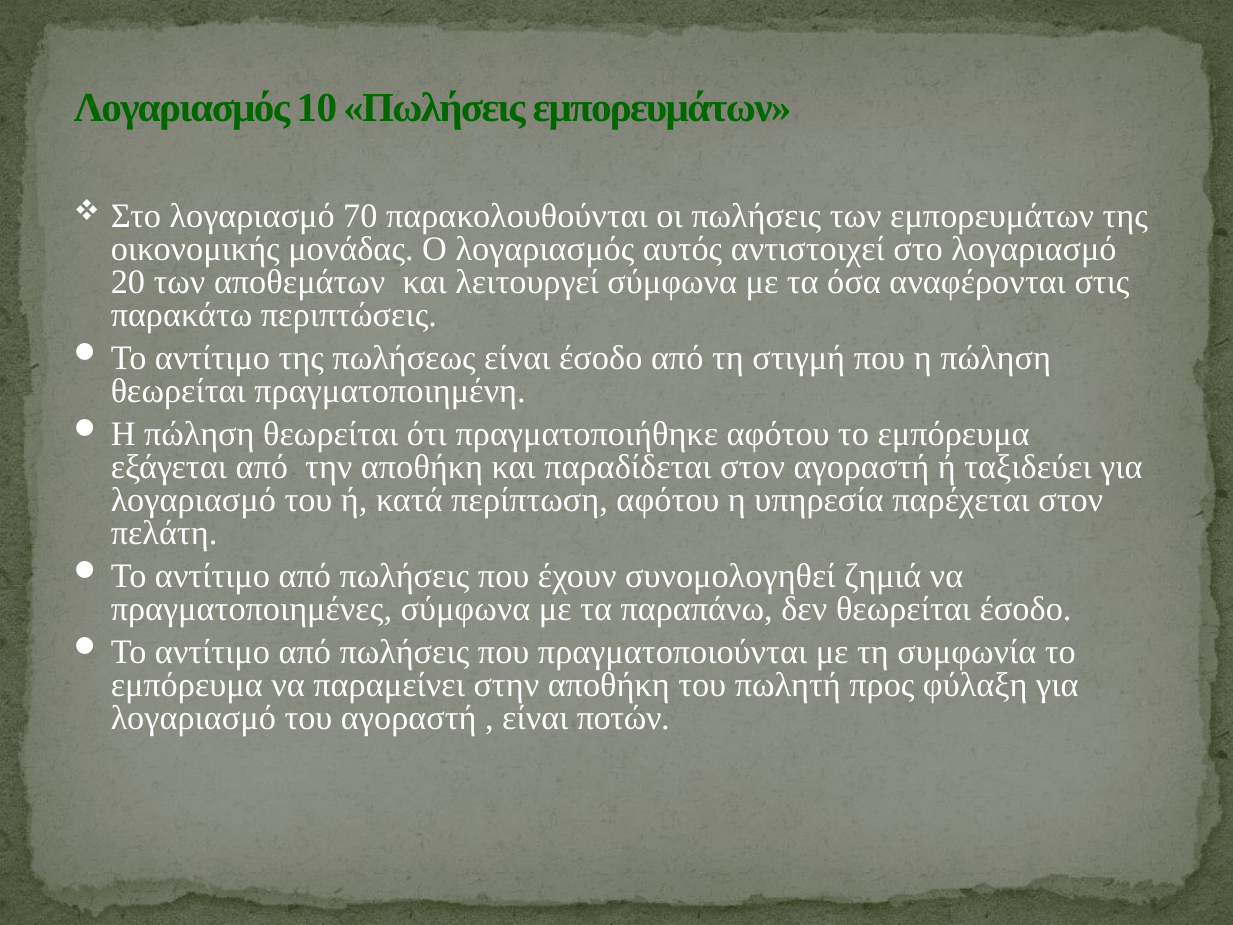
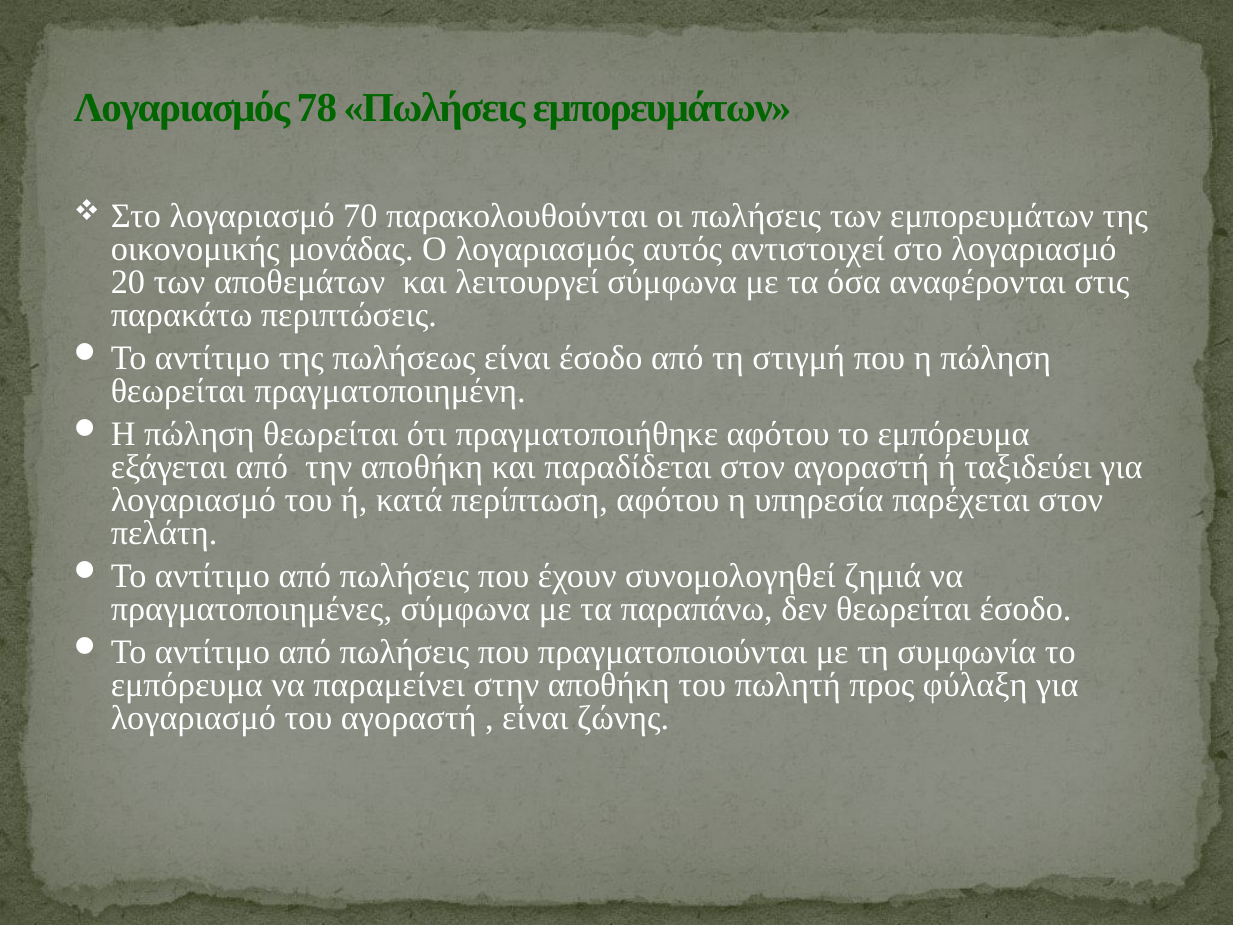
10: 10 -> 78 (317, 108)
ποτών: ποτών -> ζώνης (623, 718)
